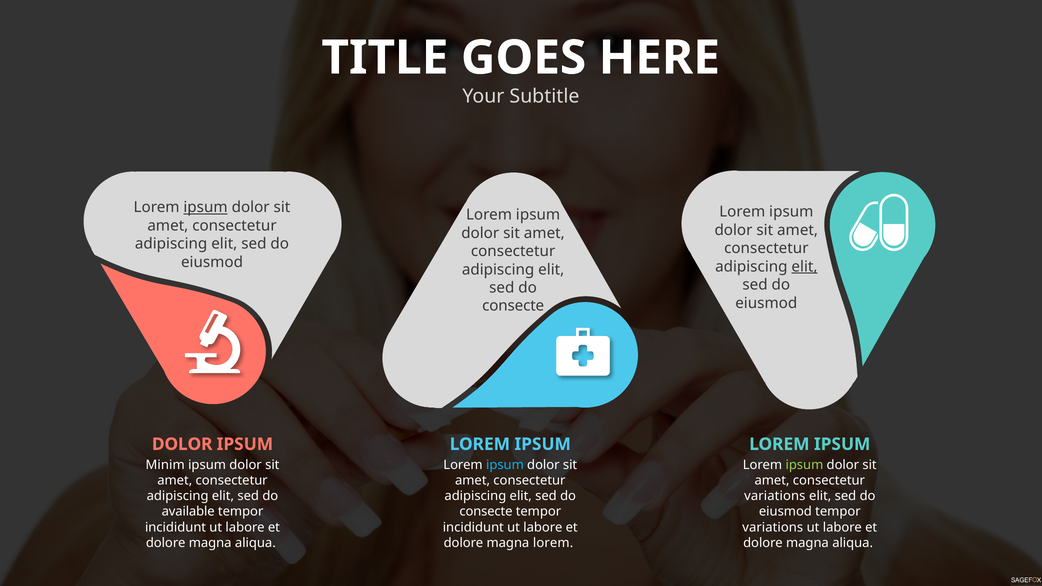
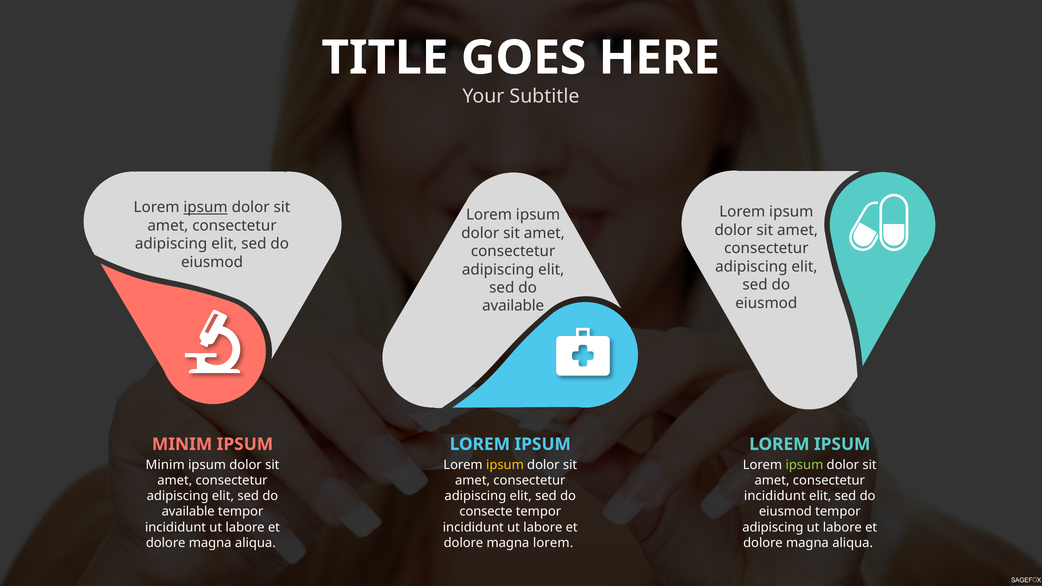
elit underline: present -> none (804, 267)
consecte: consecte -> available (513, 306)
DOLOR: DOLOR -> MINIM (182, 444)
ipsum colour: light blue -> yellow (505, 465)
variations: variations -> incididunt (775, 496)
variations: variations -> adipiscing (773, 527)
